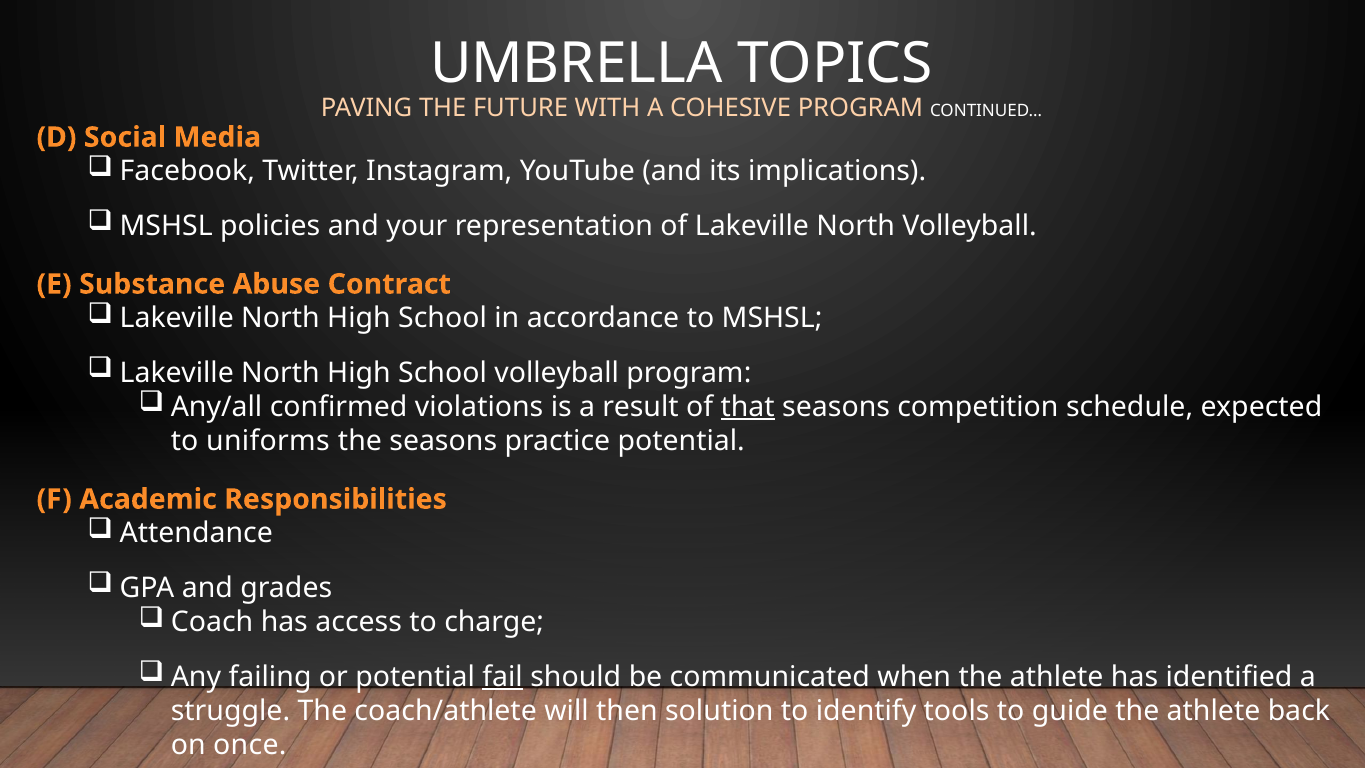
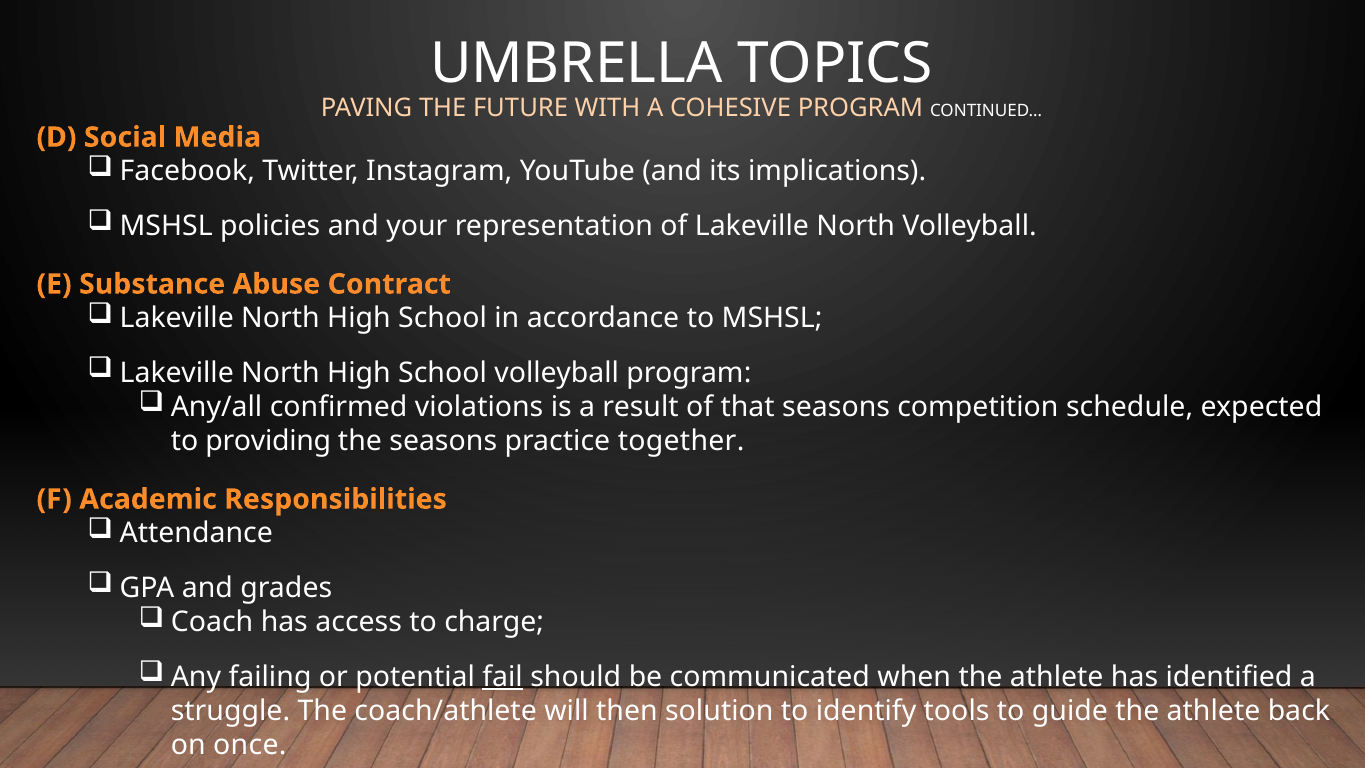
that underline: present -> none (748, 407)
uniforms: uniforms -> providing (268, 441)
practice potential: potential -> together (681, 441)
